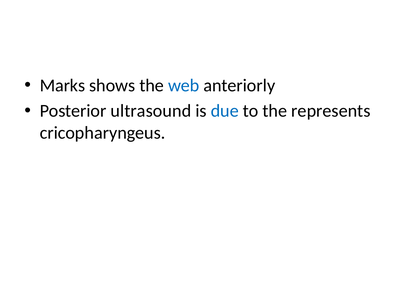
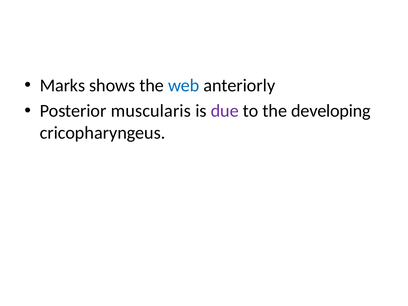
ultrasound: ultrasound -> muscularis (151, 111)
due colour: blue -> purple (225, 111)
represents: represents -> developing (331, 111)
